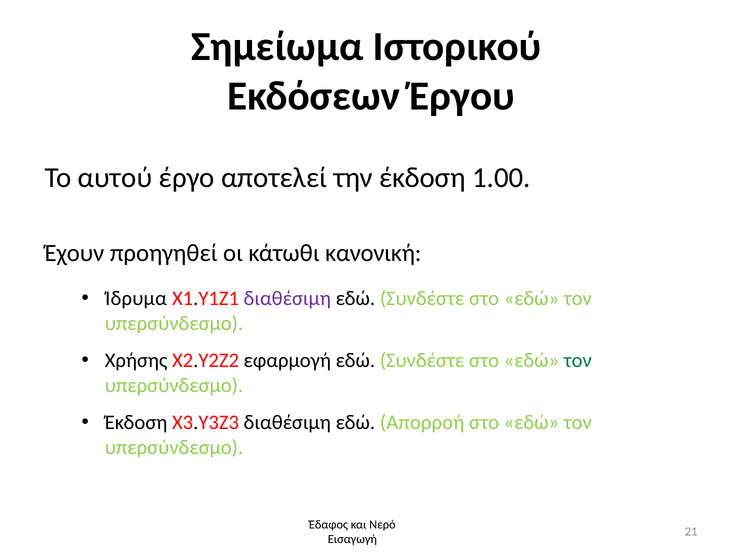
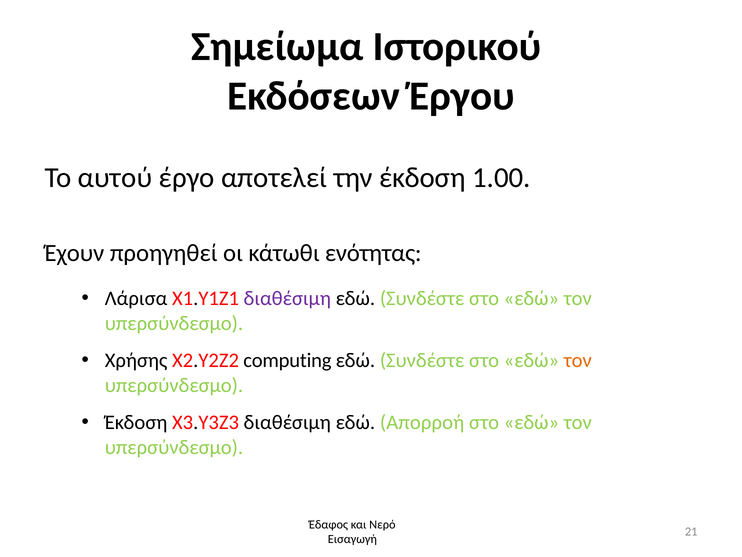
κανονική: κανονική -> ενότητας (373, 253)
Ίδρυμα: Ίδρυμα -> Λάρισα (136, 298)
εφαρμογή: εφαρμογή -> computing (287, 360)
τον colour: green -> orange (578, 360)
